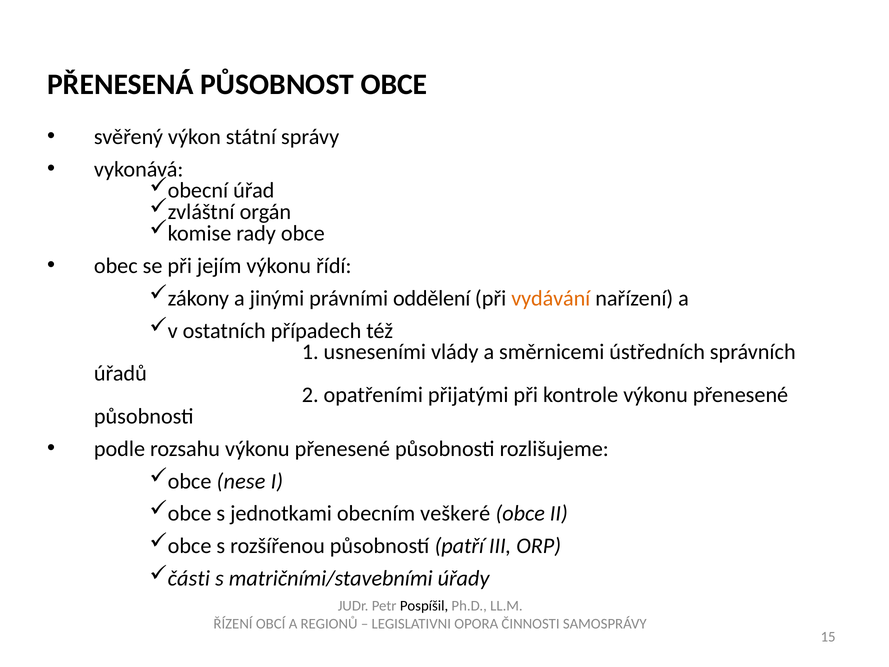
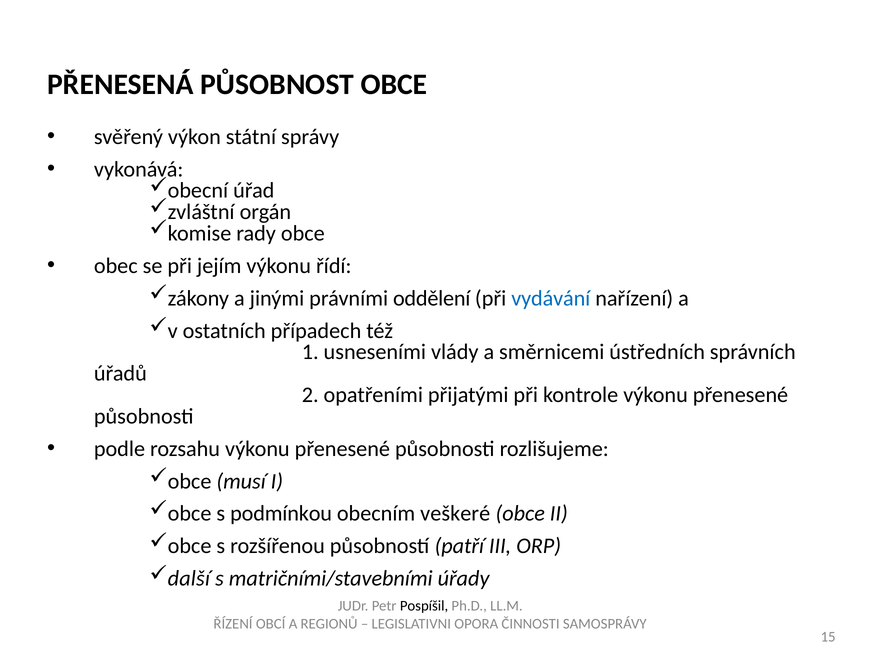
vydávání colour: orange -> blue (551, 298)
nese: nese -> musí (241, 481)
jednotkami: jednotkami -> podmínkou (281, 513)
části: části -> další (189, 578)
